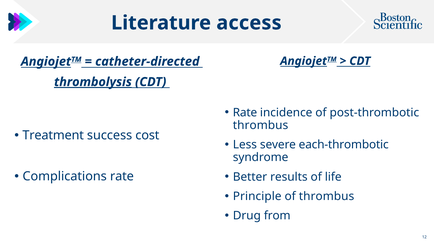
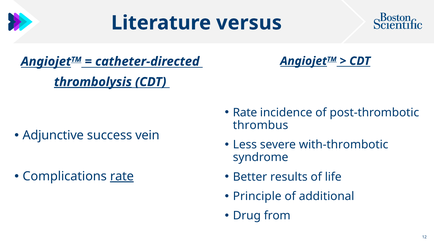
access: access -> versus (249, 23)
Treatment: Treatment -> Adjunctive (53, 136)
cost: cost -> vein (147, 136)
each-thrombotic: each-thrombotic -> with-thrombotic (344, 145)
rate underline: none -> present (122, 176)
of thrombus: thrombus -> additional (327, 196)
